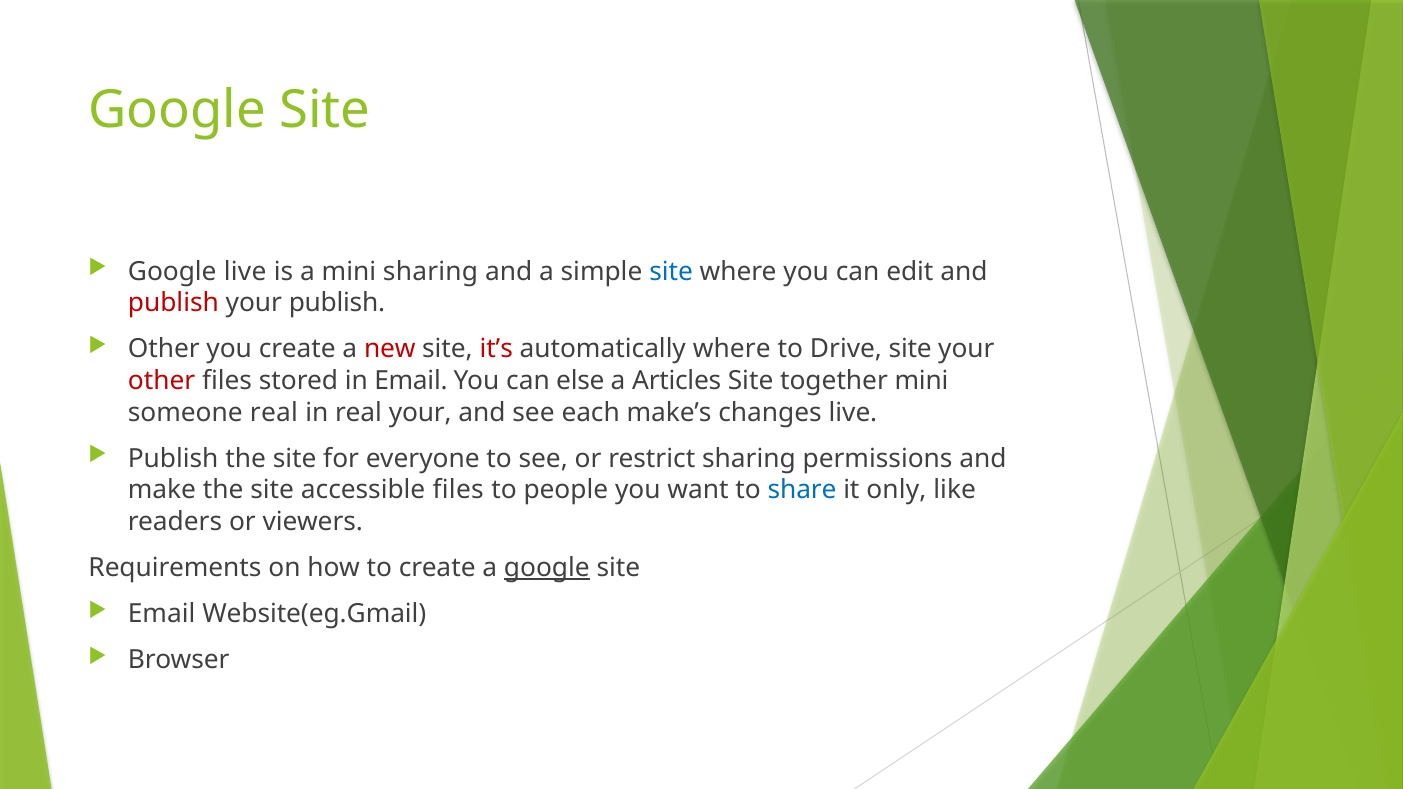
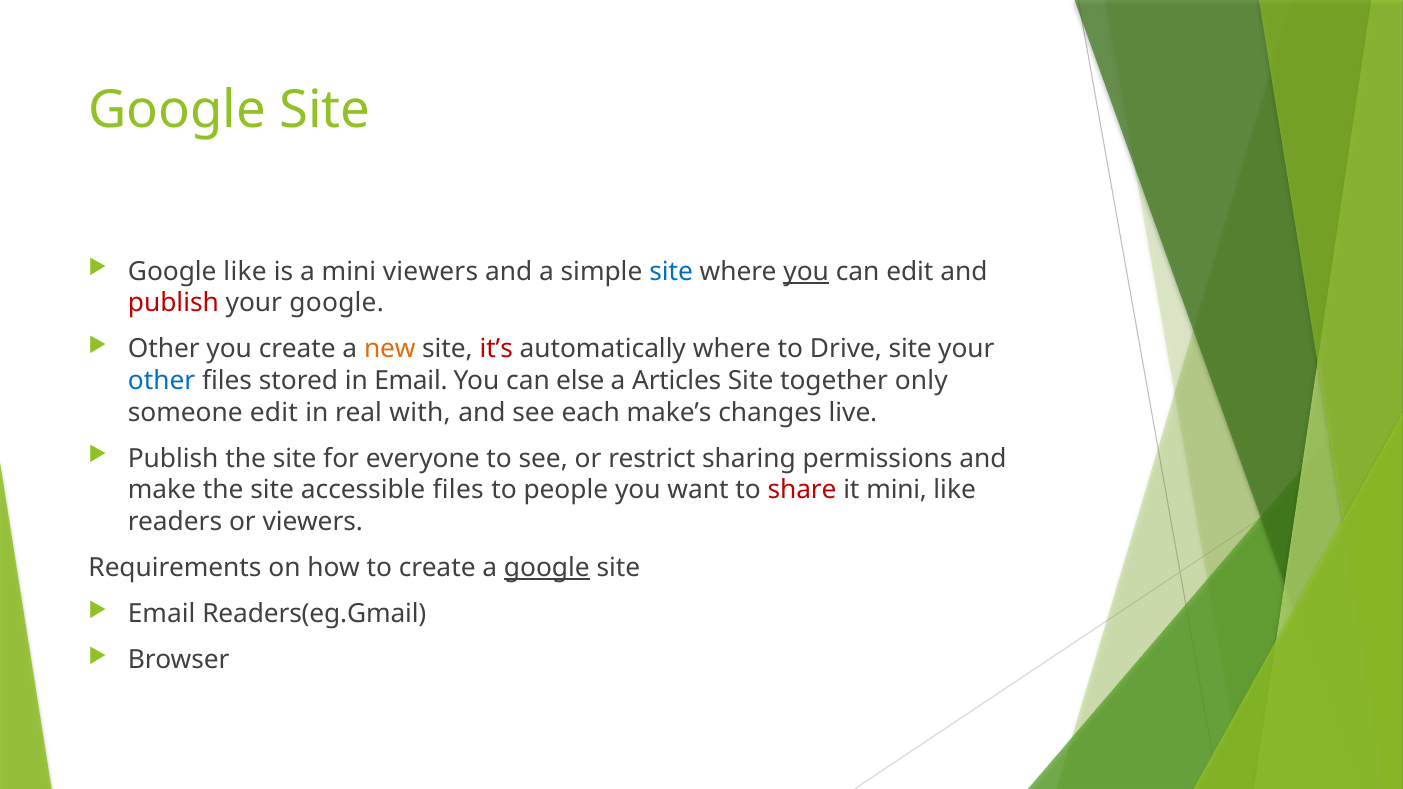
Google live: live -> like (245, 272)
mini sharing: sharing -> viewers (431, 272)
you underline: none -> present (806, 272)
your publish: publish -> google (337, 303)
new colour: red -> orange (390, 349)
other colour: red -> blue (162, 381)
together mini: mini -> only (921, 381)
someone real: real -> edit (274, 412)
real your: your -> with (420, 412)
share colour: blue -> red (802, 490)
it only: only -> mini (897, 490)
Website(eg.Gmail: Website(eg.Gmail -> Readers(eg.Gmail (314, 614)
